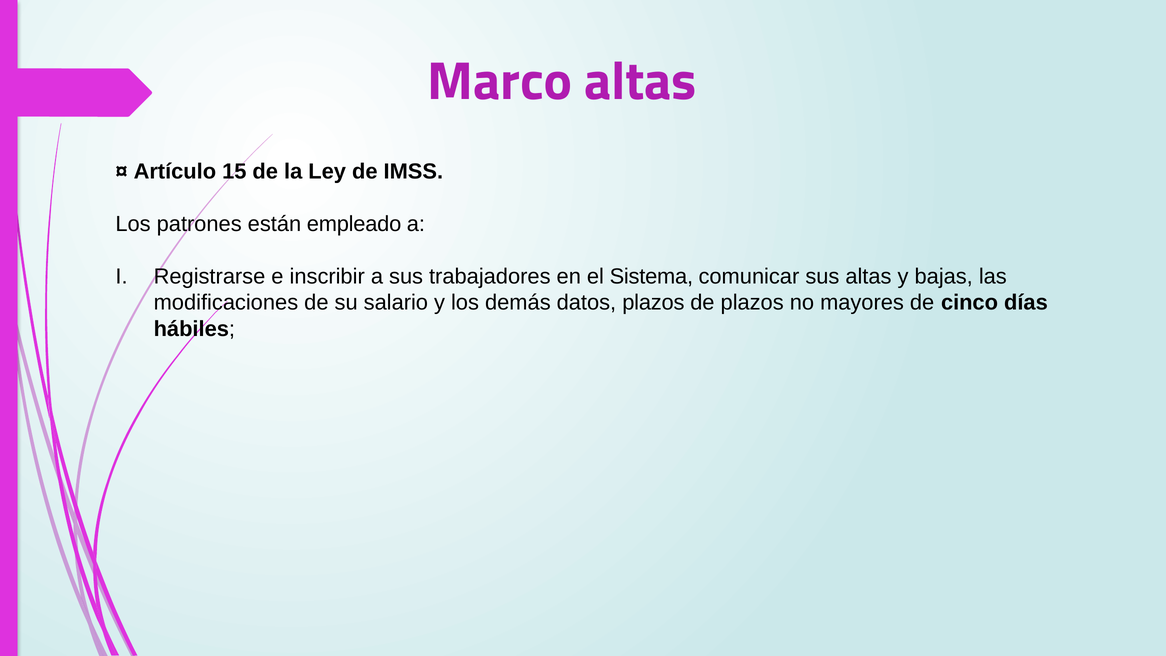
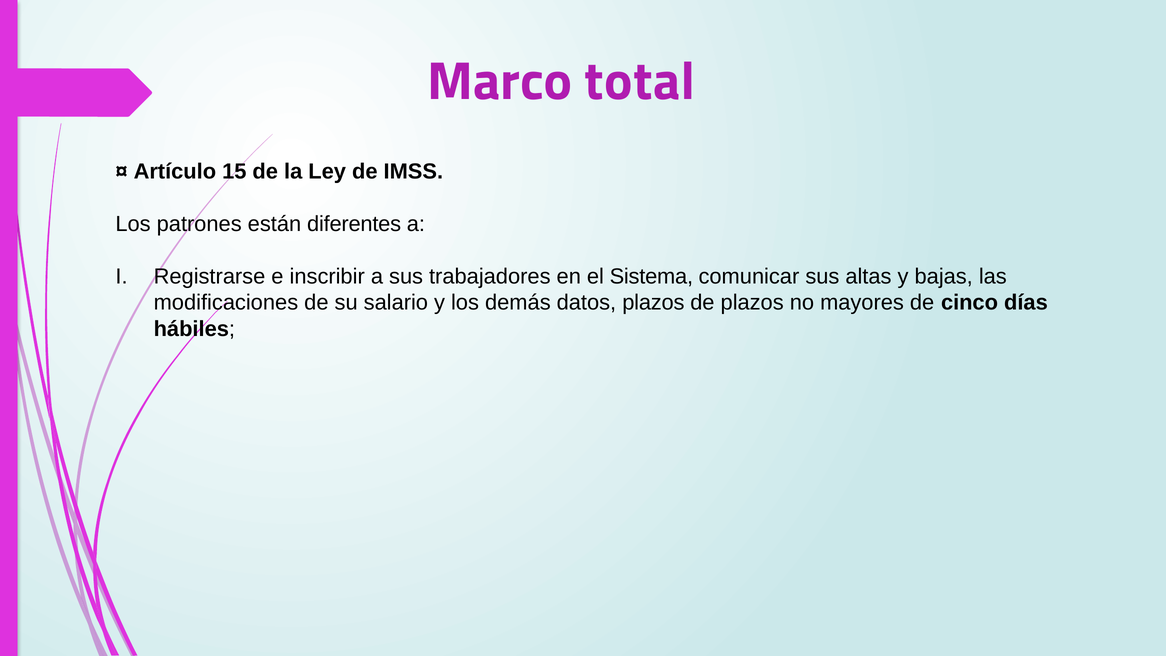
Marco altas: altas -> total (640, 82)
empleado: empleado -> diferentes (354, 224)
